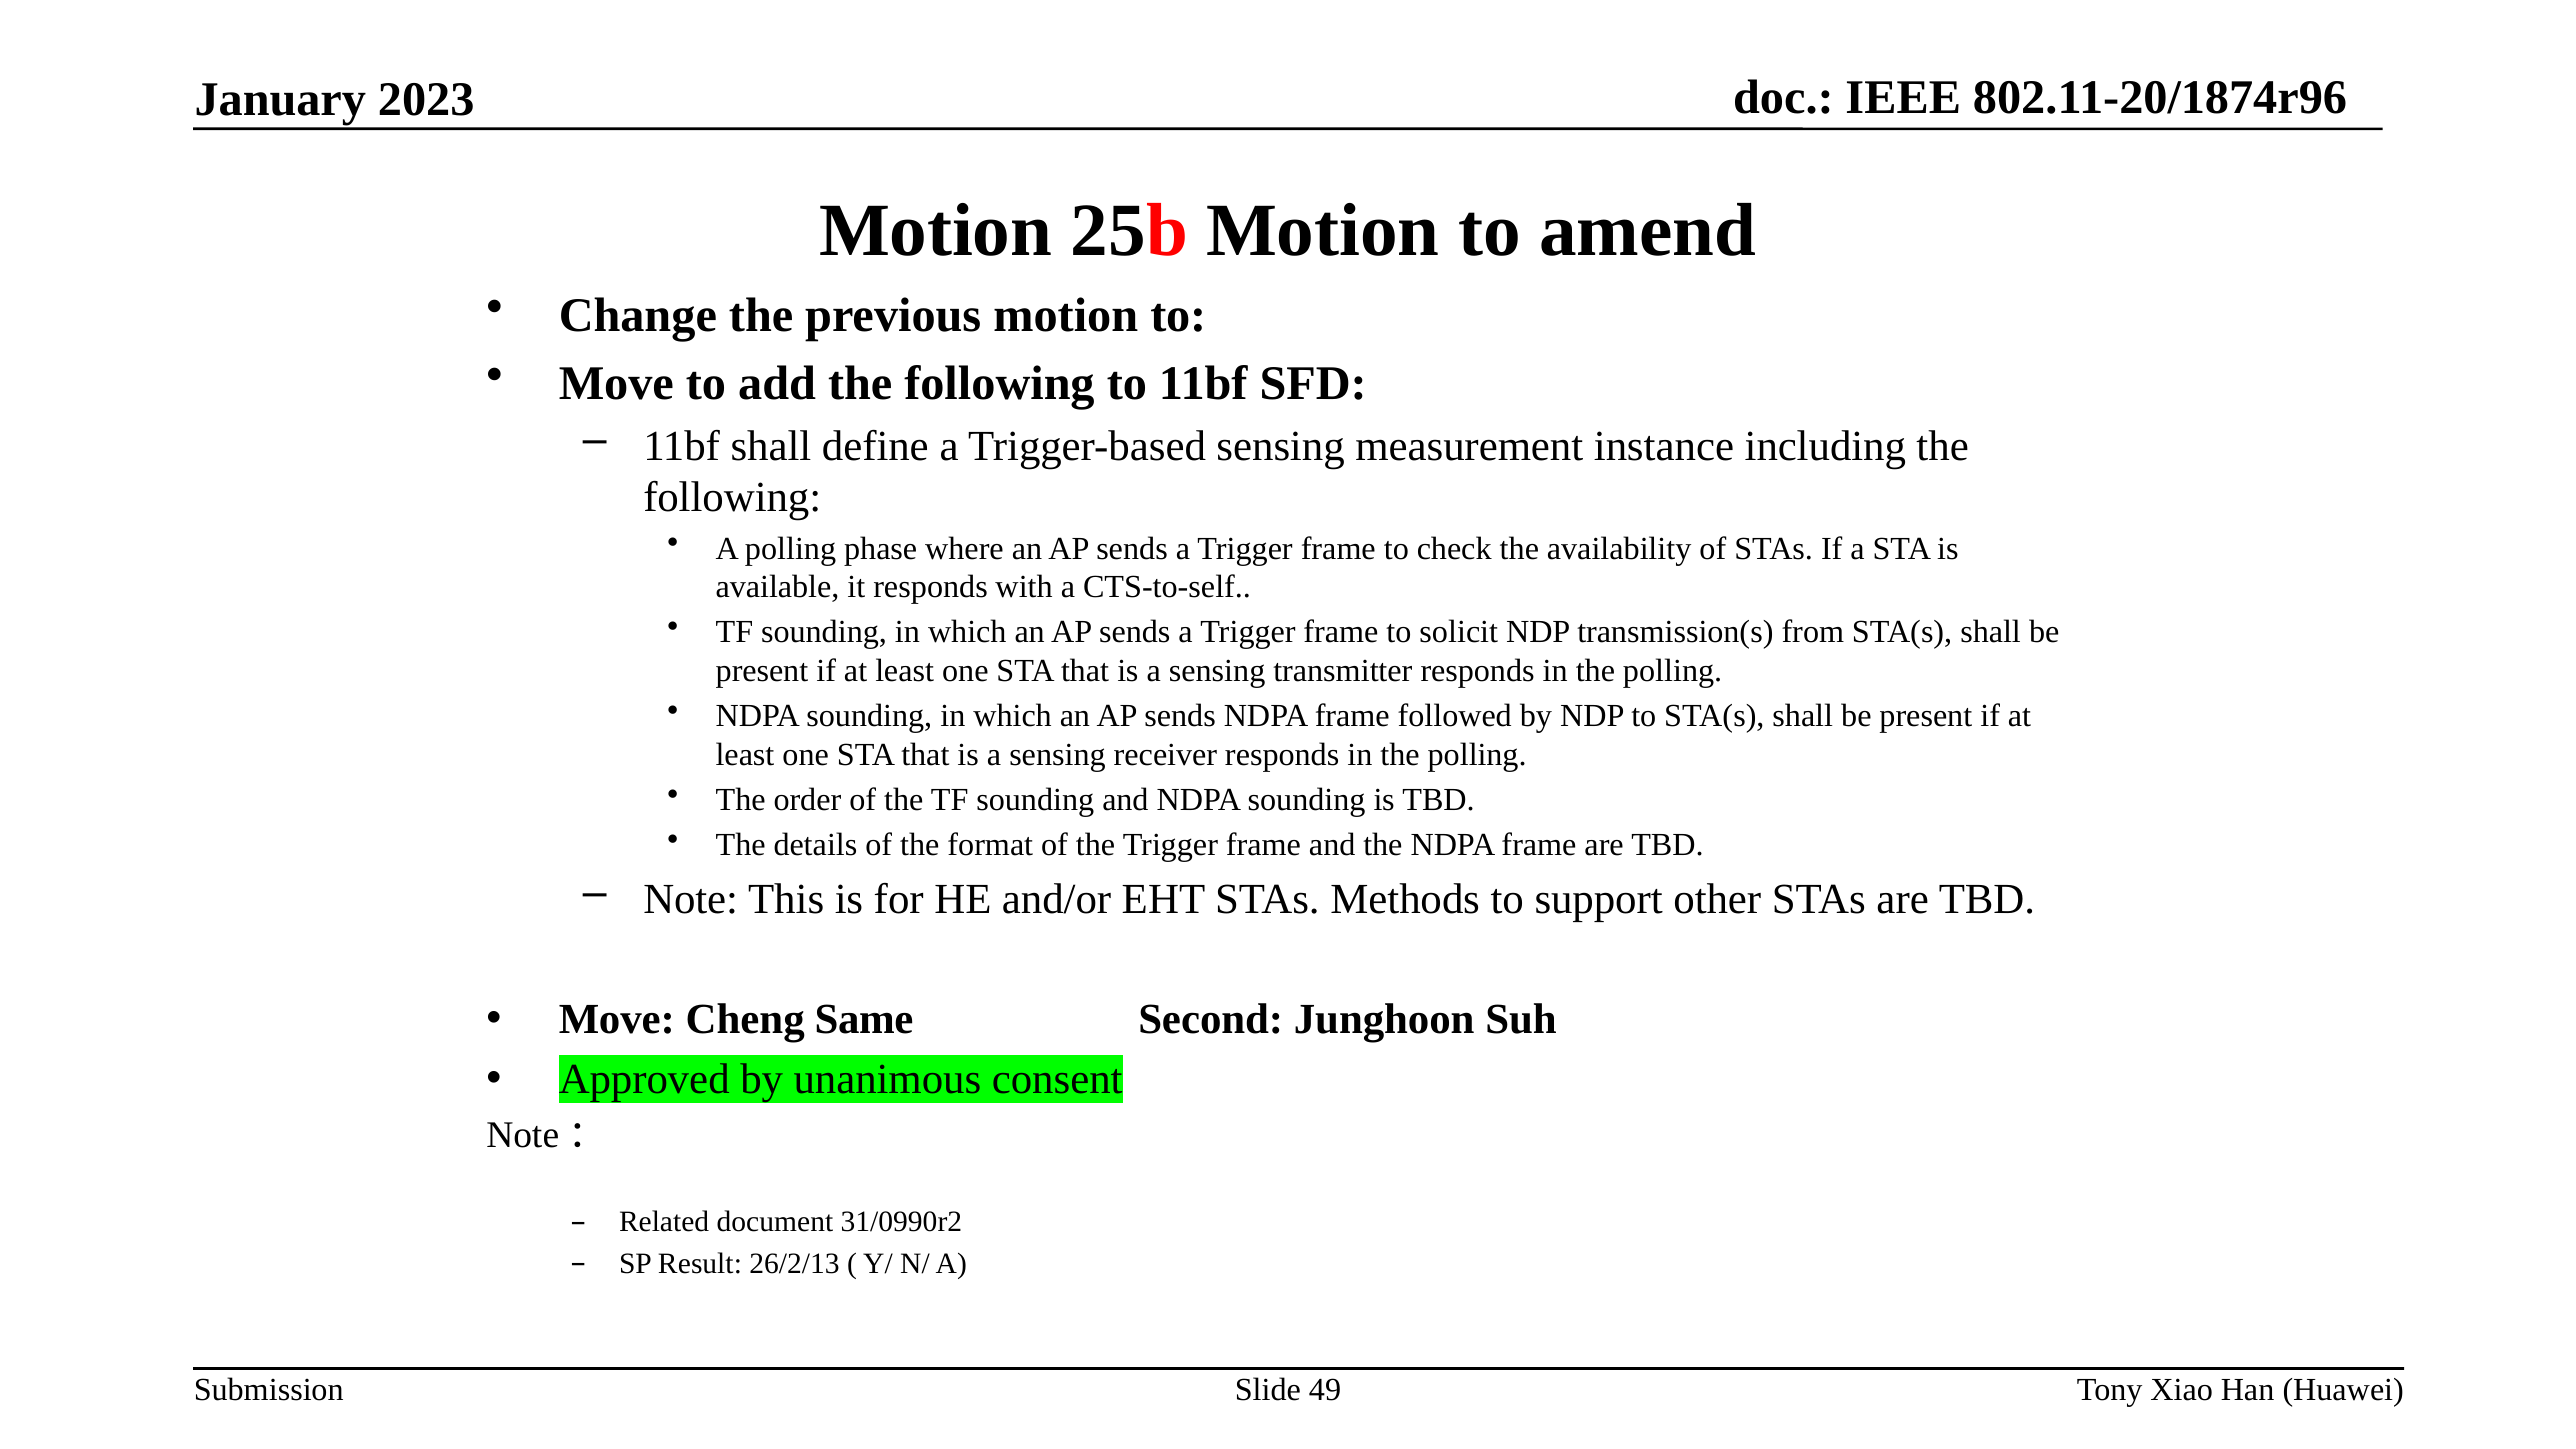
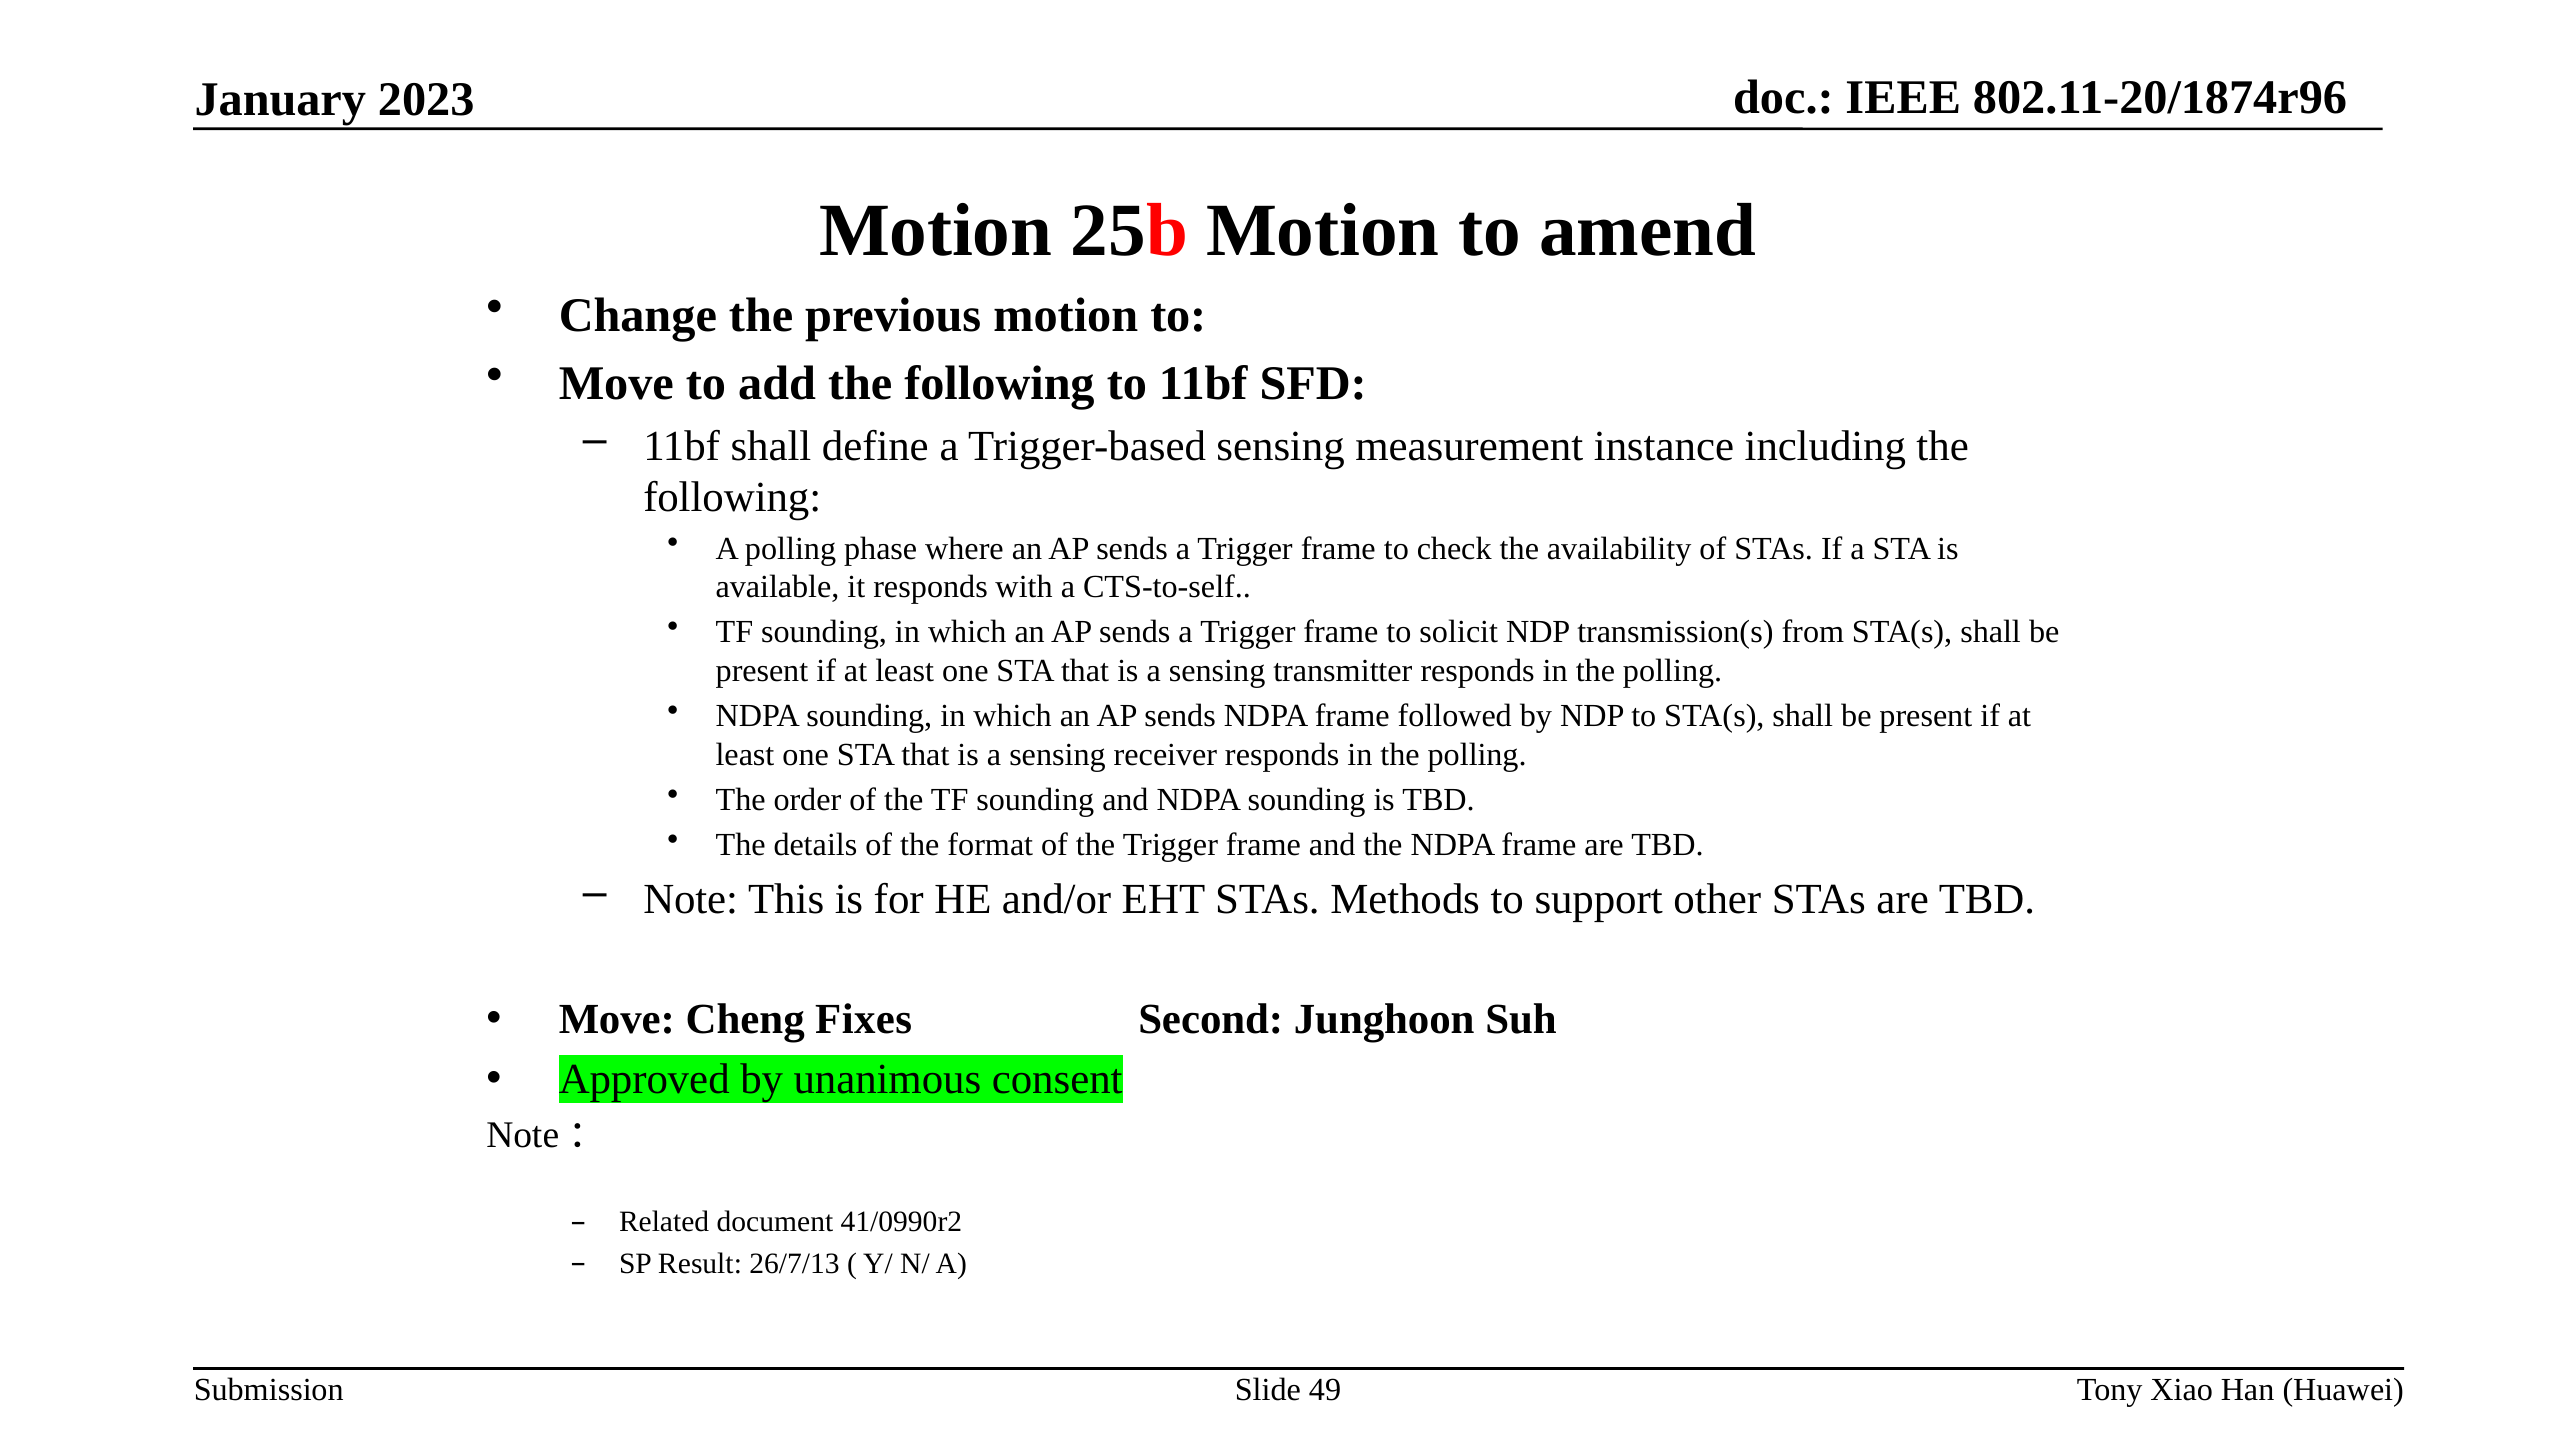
Same: Same -> Fixes (864, 1019)
31/0990r2: 31/0990r2 -> 41/0990r2 (901, 1222)
26/2/13: 26/2/13 -> 26/7/13 (794, 1263)
